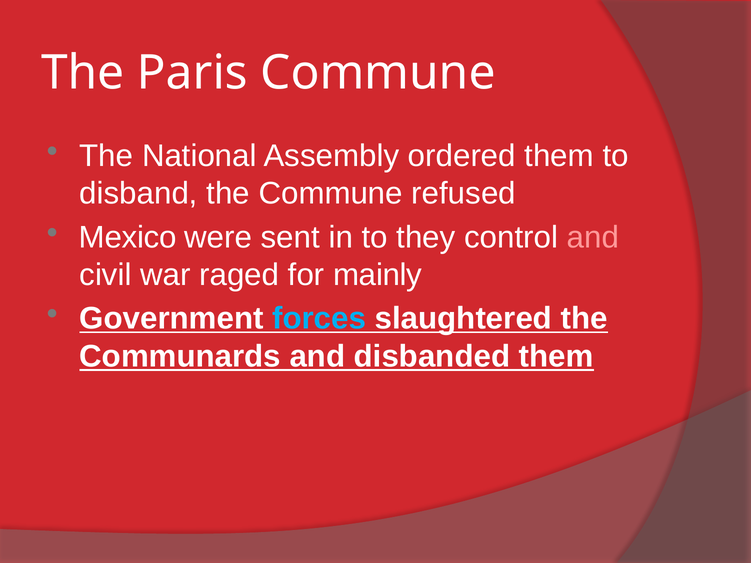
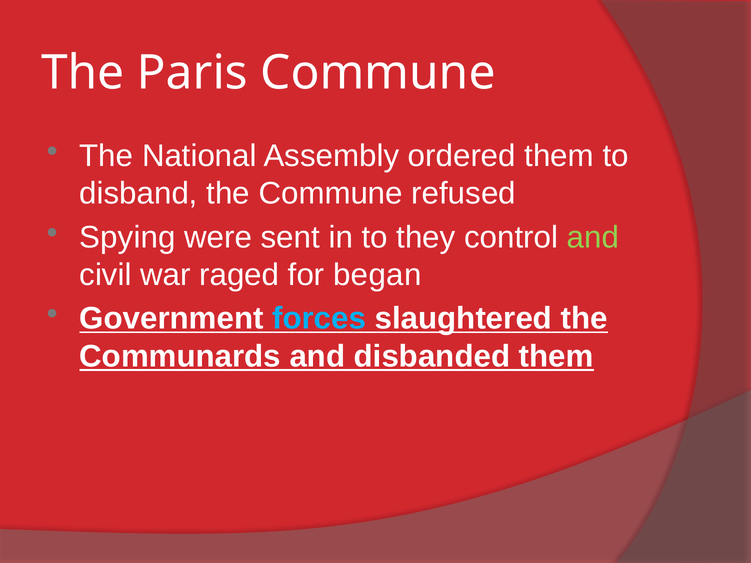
Mexico: Mexico -> Spying (127, 237)
and colour: pink -> light green (593, 237)
mainly: mainly -> began (377, 275)
